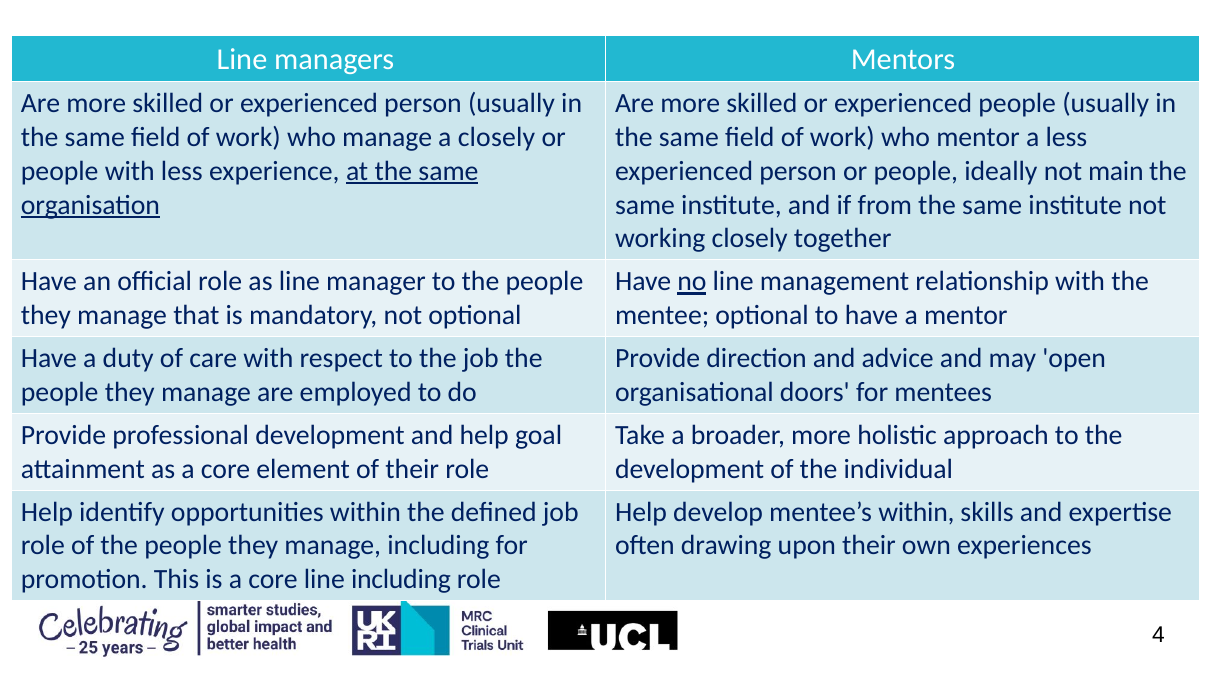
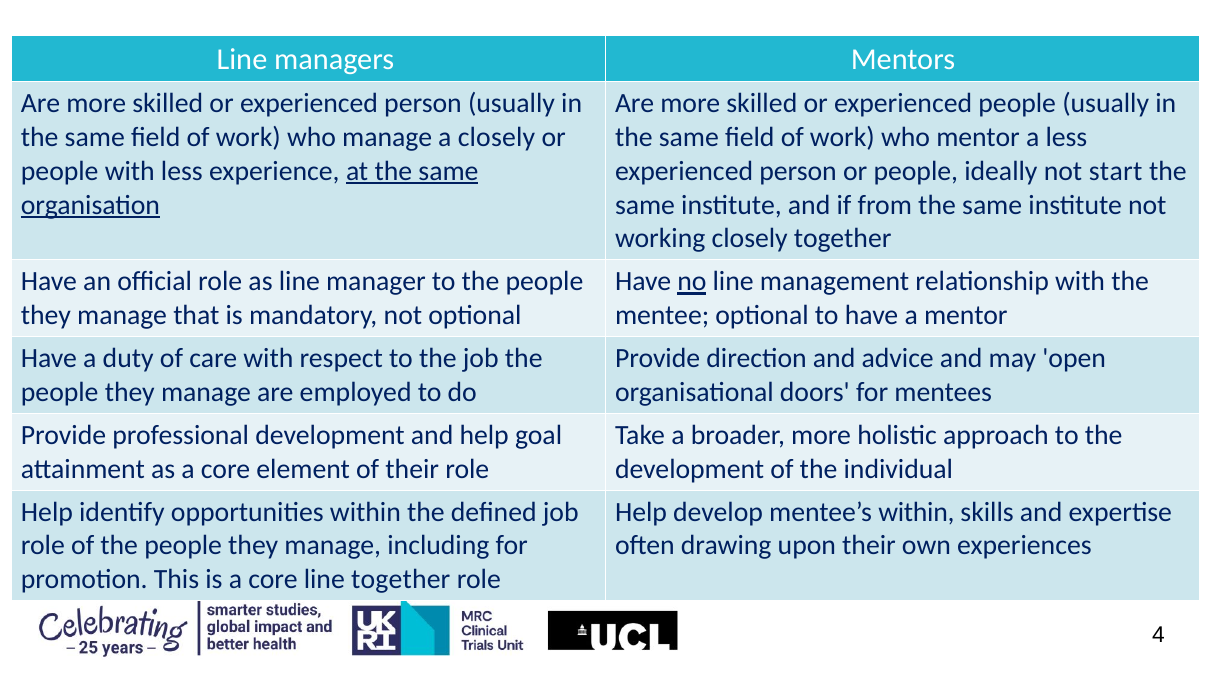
main: main -> start (1116, 171)
line including: including -> together (401, 579)
